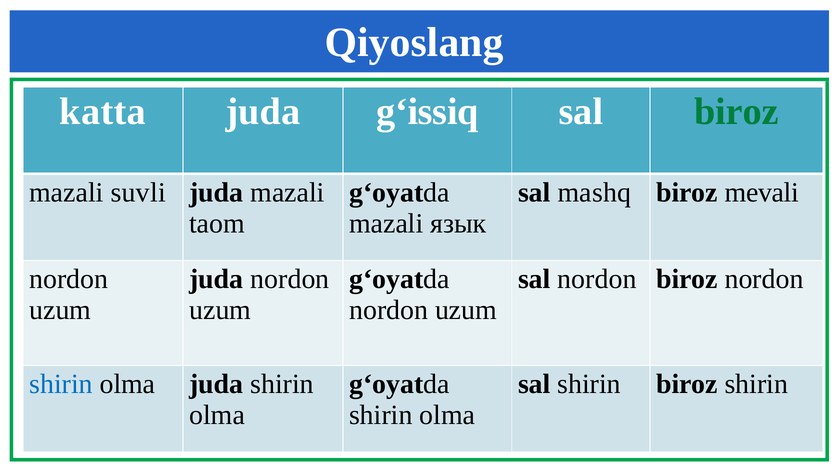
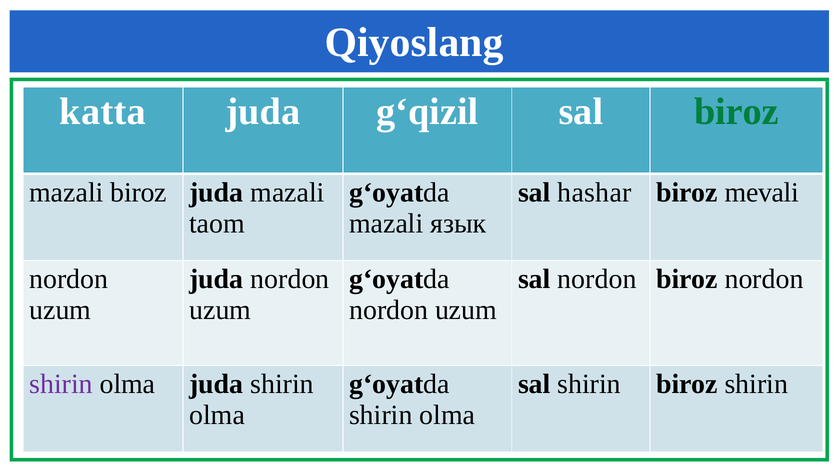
g‘issiq: g‘issiq -> g‘qizil (427, 112)
mazali suvli: suvli -> biroz (138, 193)
mashq: mashq -> hashar (594, 193)
shirin colour: blue -> purple (61, 384)
